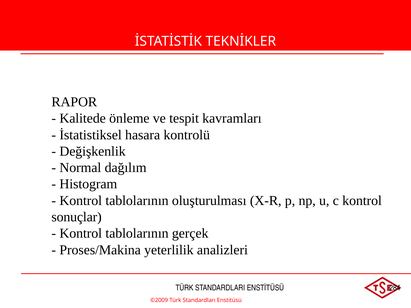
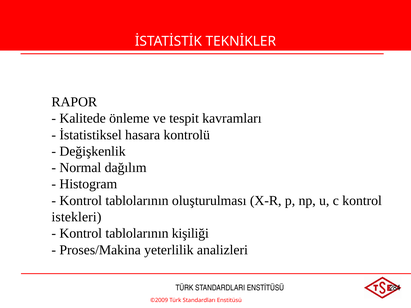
sonuçlar: sonuçlar -> istekleri (76, 217)
gerçek: gerçek -> kişiliği (190, 234)
